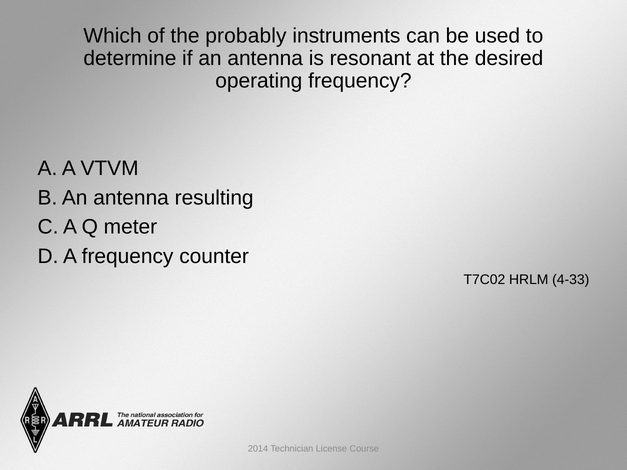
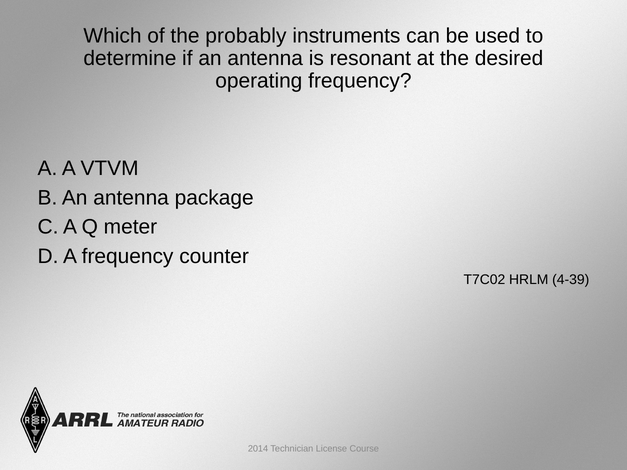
resulting: resulting -> package (214, 198)
4-33: 4-33 -> 4-39 (571, 280)
